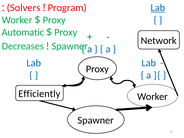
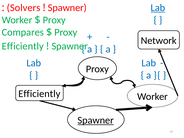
Program: Program -> Spawner (67, 8)
Automatic: Automatic -> Compares (23, 32)
Decreases: Decreases -> Efficiently (23, 46)
Spawner underline: none -> present (96, 120)
